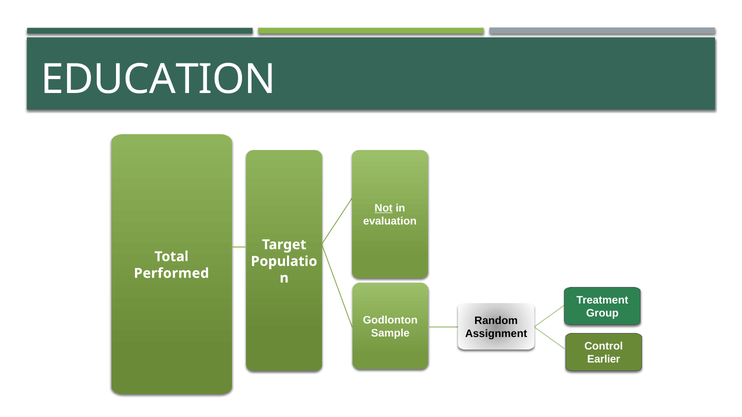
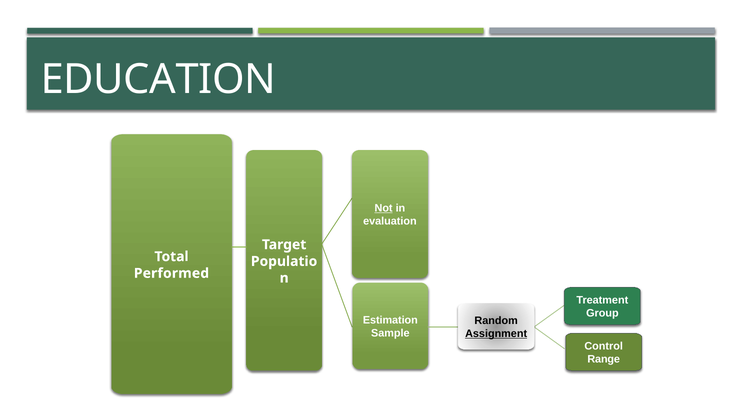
Godlonton: Godlonton -> Estimation (390, 320)
Assignment underline: none -> present (496, 334)
Earlier: Earlier -> Range (604, 359)
